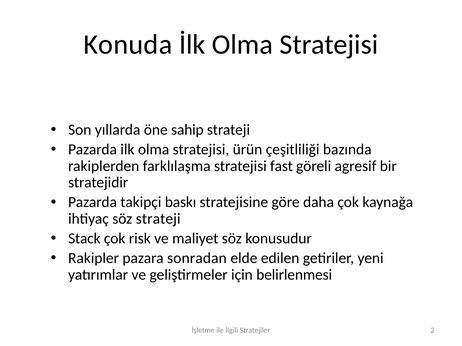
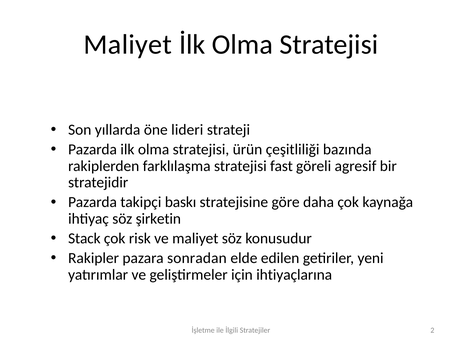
Konuda: Konuda -> Maliyet (128, 45)
sahip: sahip -> lideri (187, 130)
söz strateji: strateji -> şirketin (158, 219)
belirlenmesi: belirlenmesi -> ihtiyaçlarına (294, 275)
